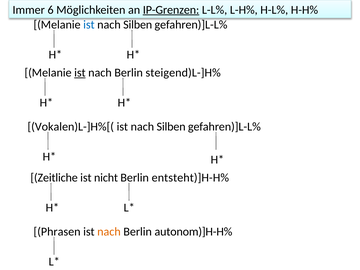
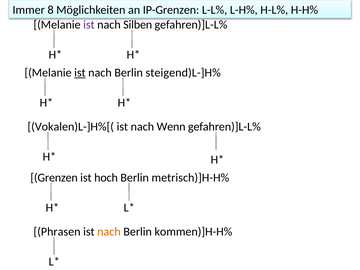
6: 6 -> 8 (51, 10)
IP-Grenzen underline: present -> none (171, 10)
ist colour: blue -> purple (89, 25)
Silben: Silben -> Wenn (171, 127)
Zeitliche: Zeitliche -> Grenzen (54, 178)
nicht: nicht -> hoch (106, 178)
entsteht)]H-H%: entsteht)]H-H% -> metrisch)]H-H% (190, 178)
autonom)]H-H%: autonom)]H-H% -> kommen)]H-H% (193, 232)
